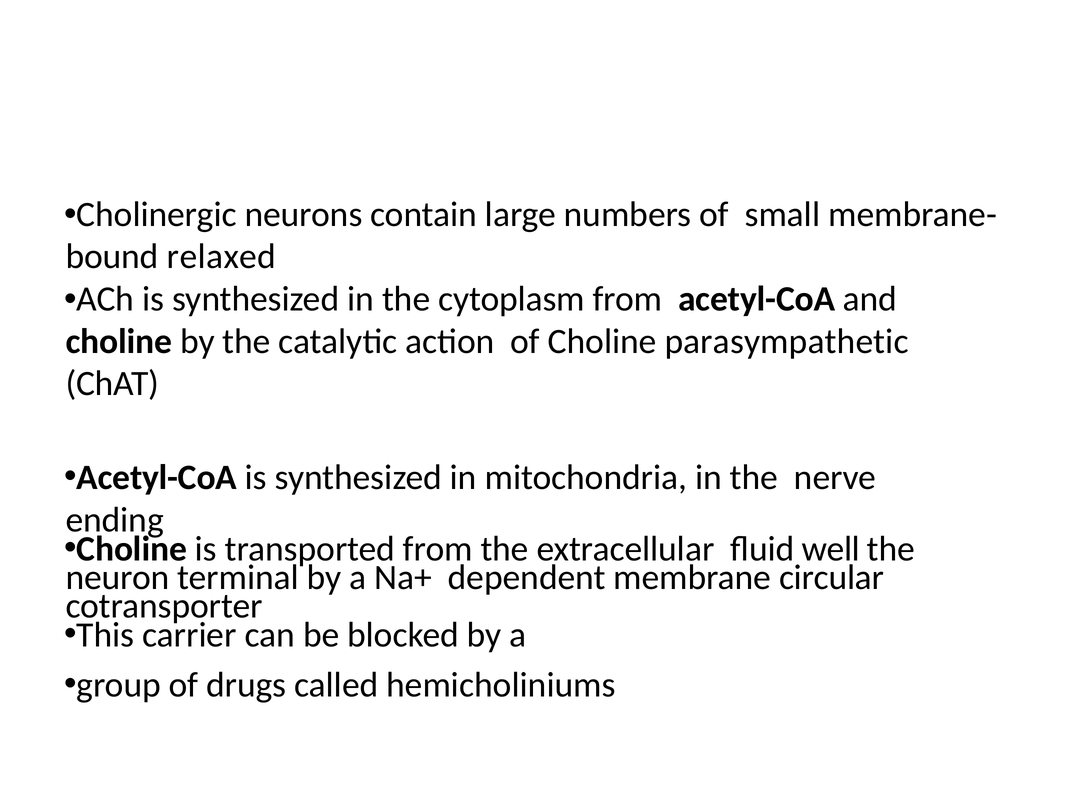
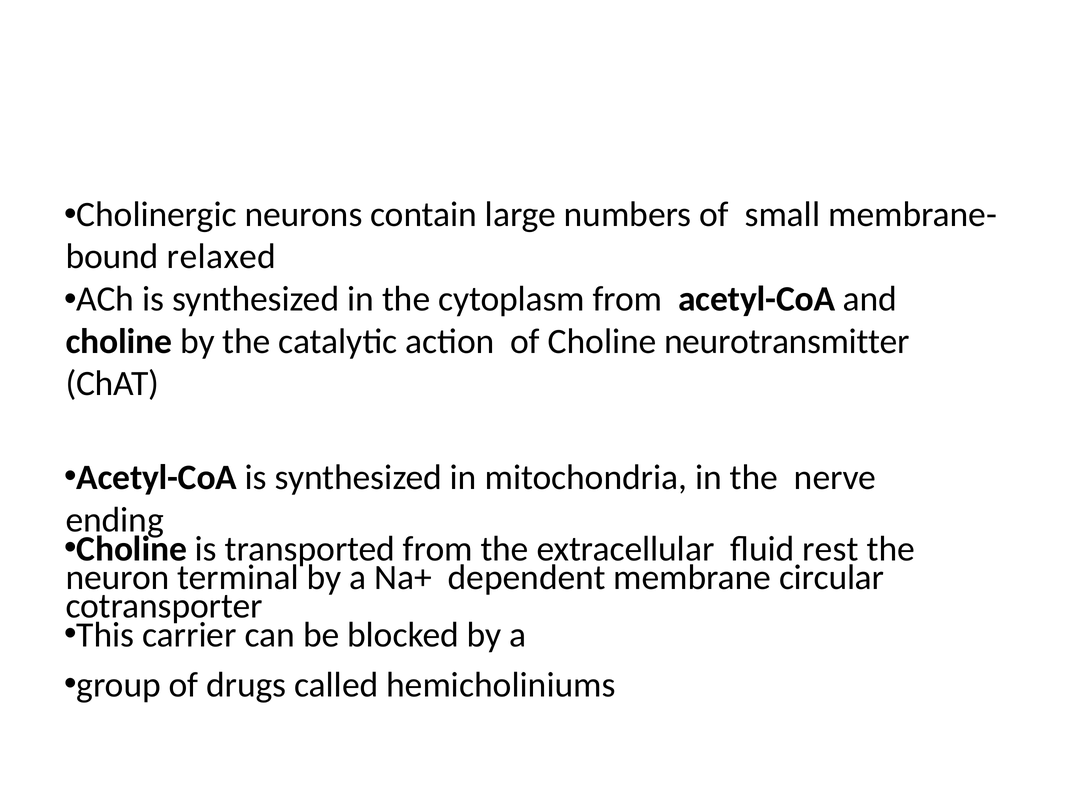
parasympathetic: parasympathetic -> neurotransmitter (787, 341)
well: well -> rest (831, 549)
